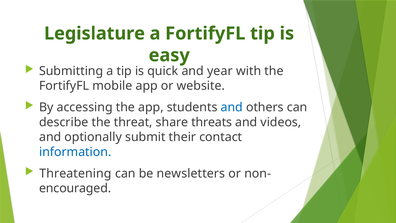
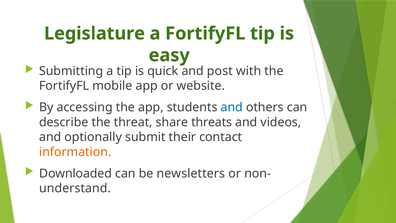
year: year -> post (220, 71)
information colour: blue -> orange (75, 152)
Threatening: Threatening -> Downloaded (76, 173)
encouraged: encouraged -> understand (75, 188)
